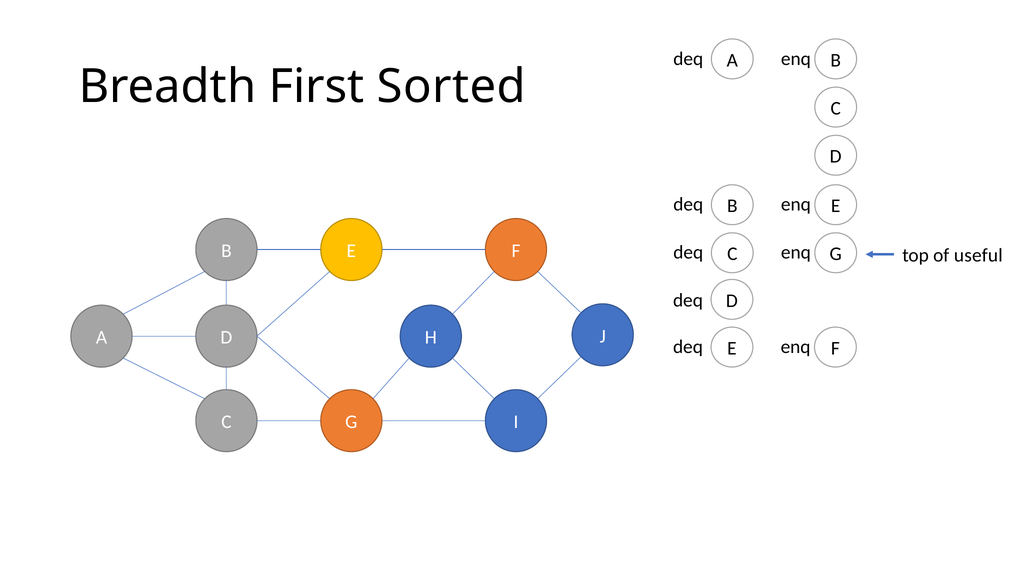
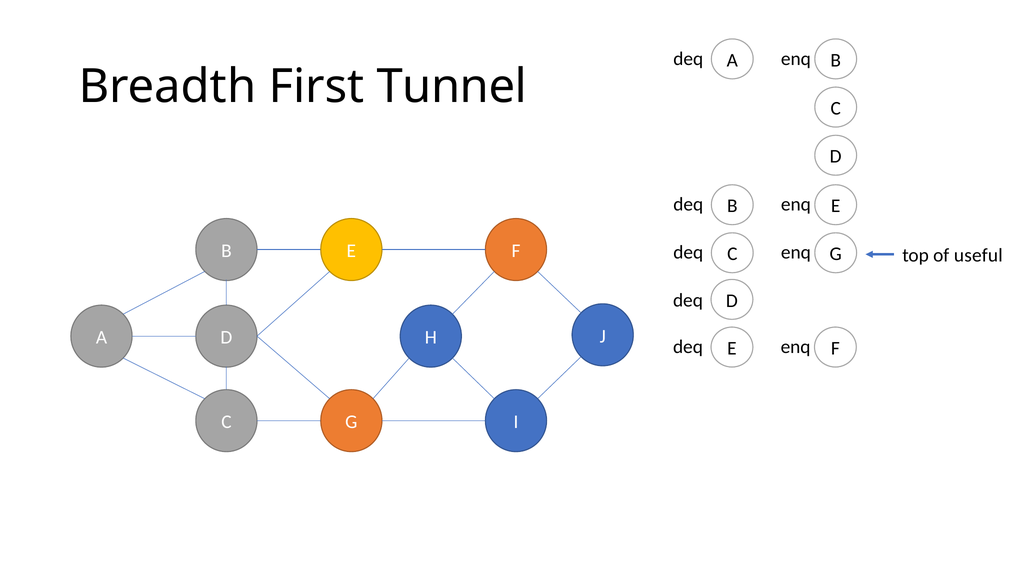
Sorted: Sorted -> Tunnel (452, 87)
